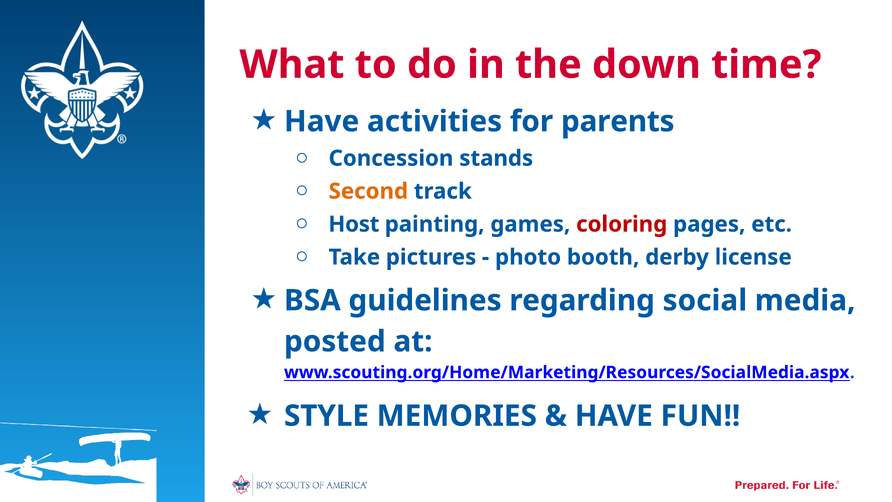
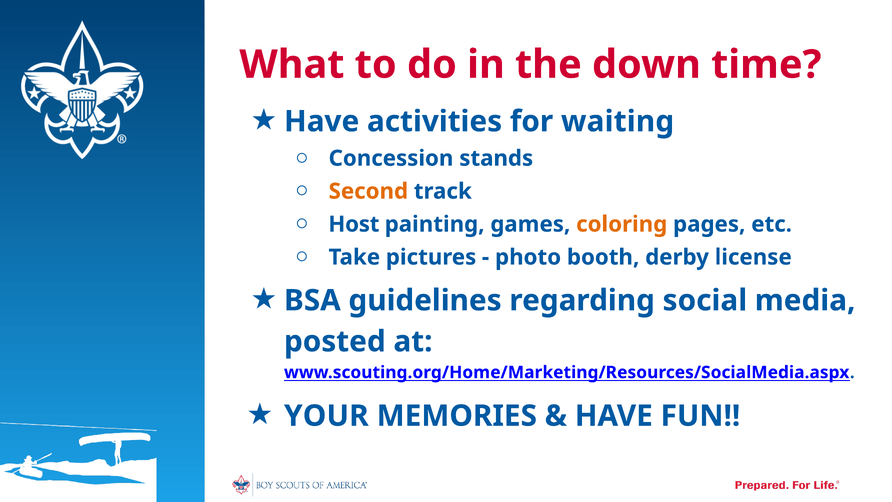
parents: parents -> waiting (618, 121)
coloring colour: red -> orange (622, 224)
STYLE: STYLE -> YOUR (326, 416)
